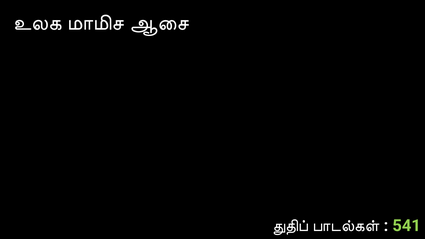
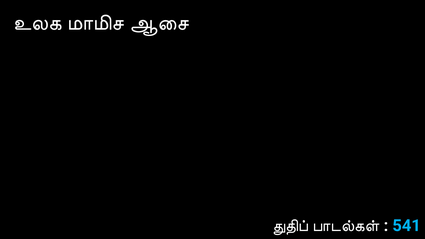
541 colour: light green -> light blue (407, 226)
